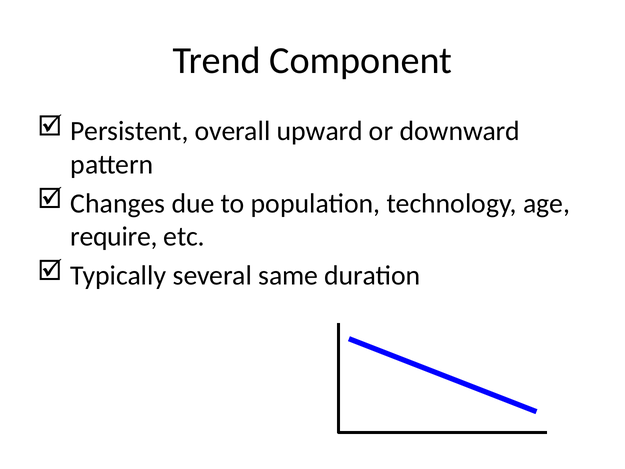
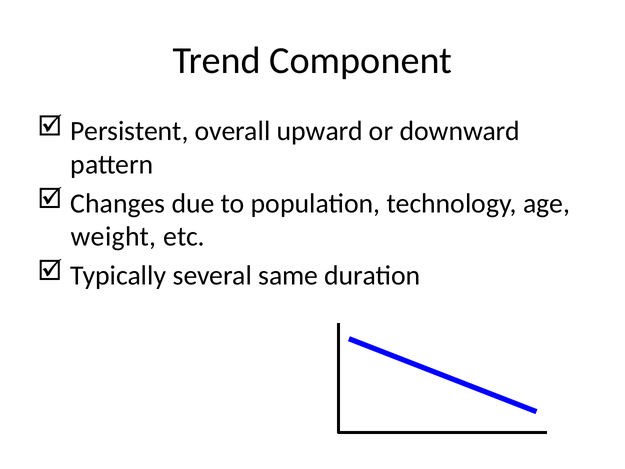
require: require -> weight (114, 237)
